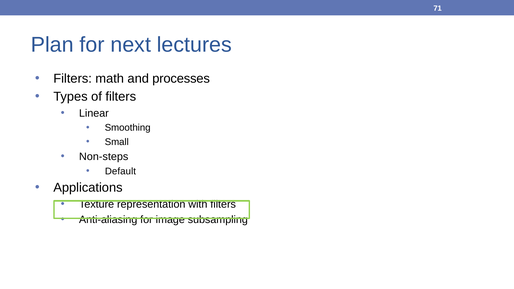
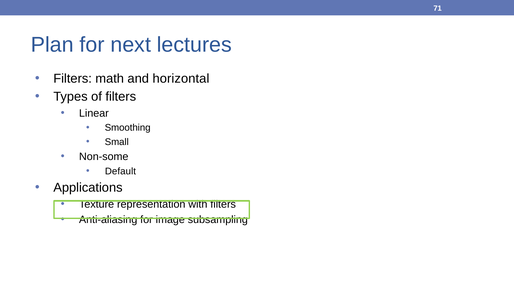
processes: processes -> horizontal (181, 79)
Non-steps: Non-steps -> Non-some (104, 157)
